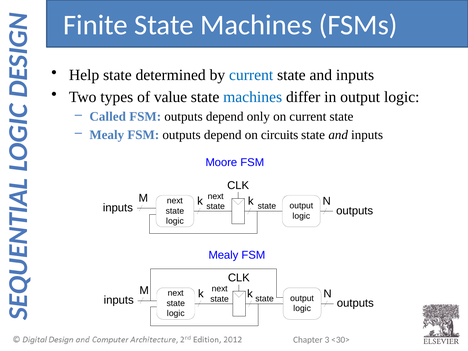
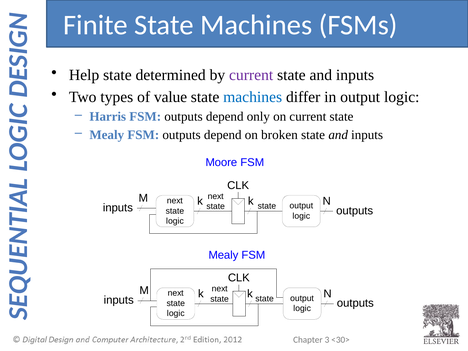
current colour: blue -> purple (251, 75)
Called: Called -> Harris (108, 117)
circuits: circuits -> broken (279, 135)
